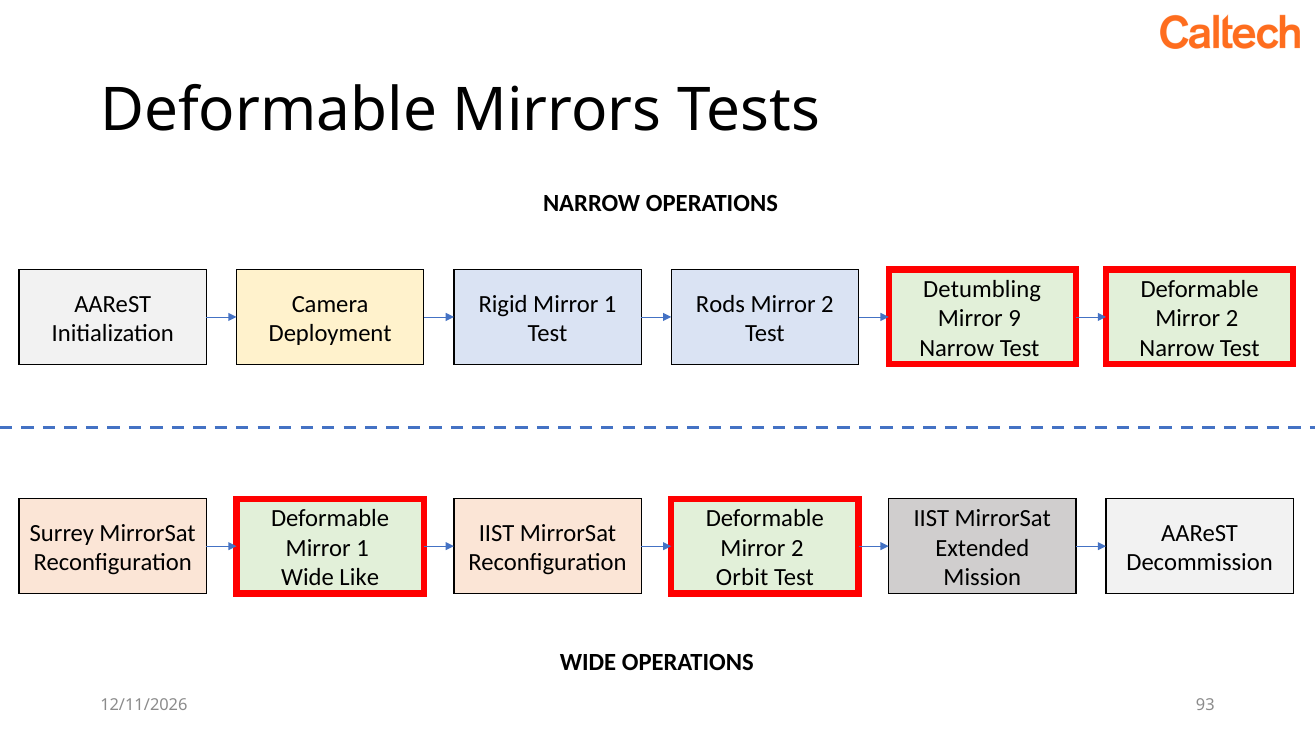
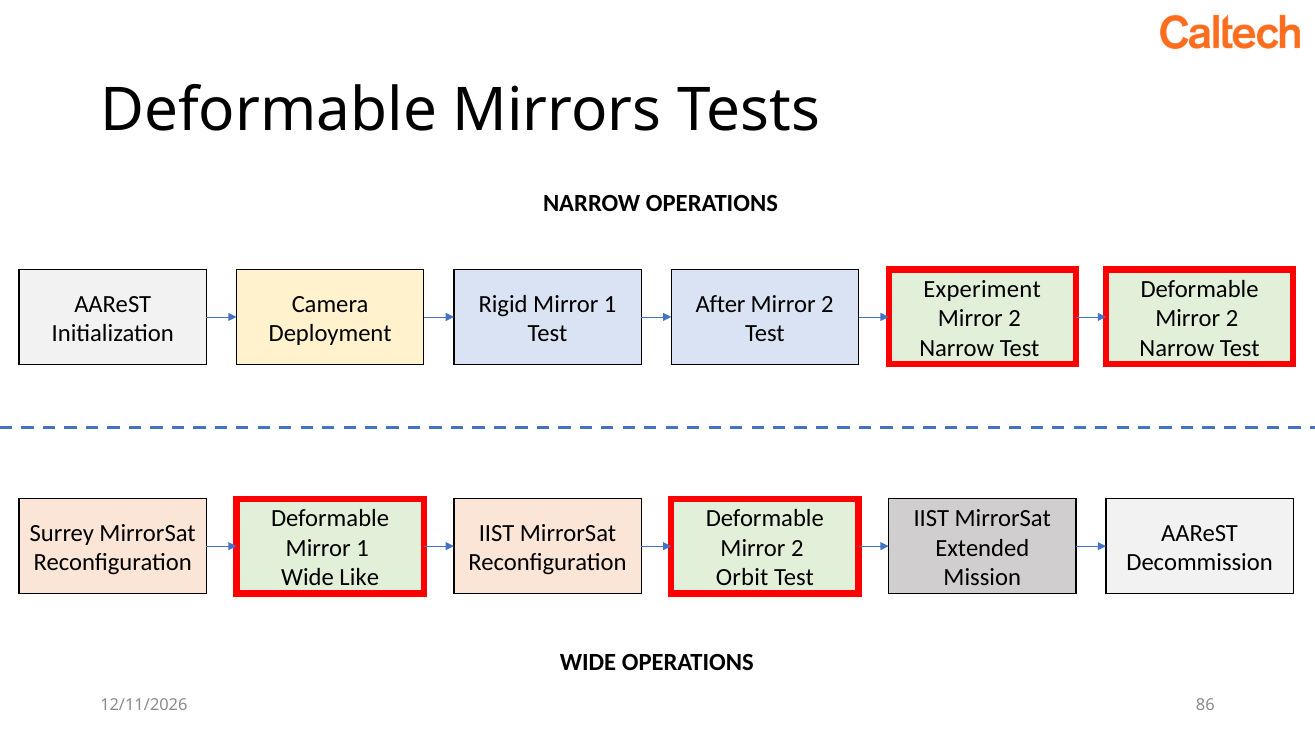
Detumbling: Detumbling -> Experiment (982, 289)
Rods: Rods -> After (721, 304)
9: 9 -> 2 (1015, 319)
93: 93 -> 86 (1205, 705)
